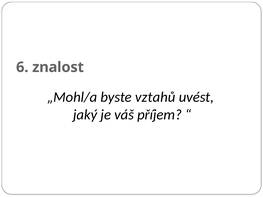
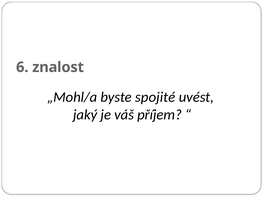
vztahů: vztahů -> spojité (155, 97)
